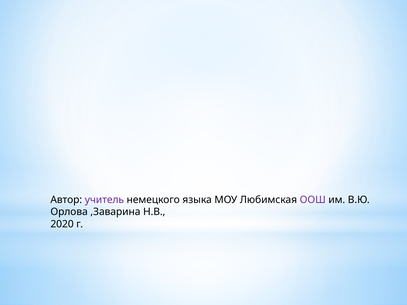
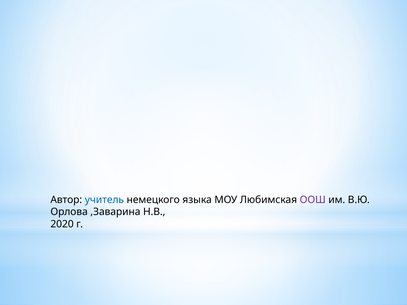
учитель colour: purple -> blue (104, 200)
